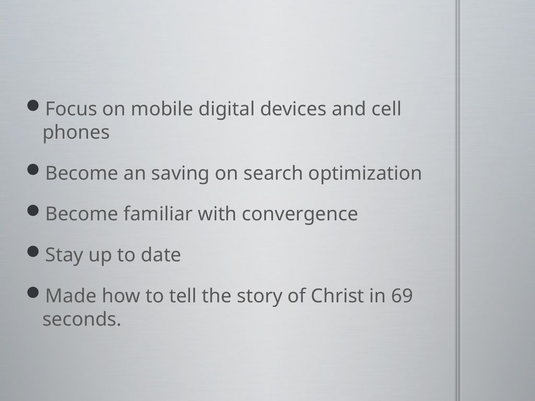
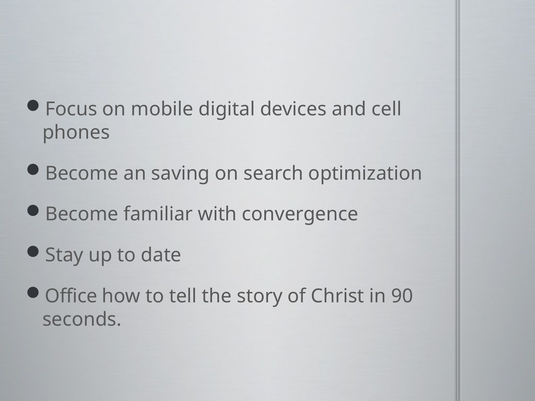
Made: Made -> Office (71, 296)
69: 69 -> 90 (402, 296)
